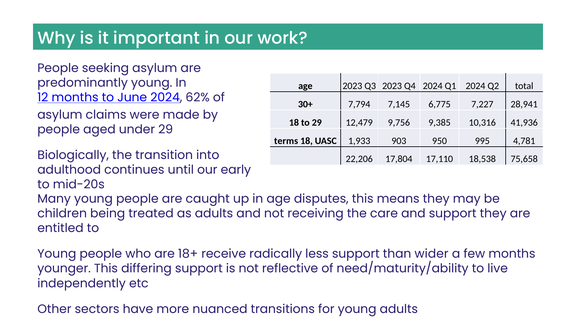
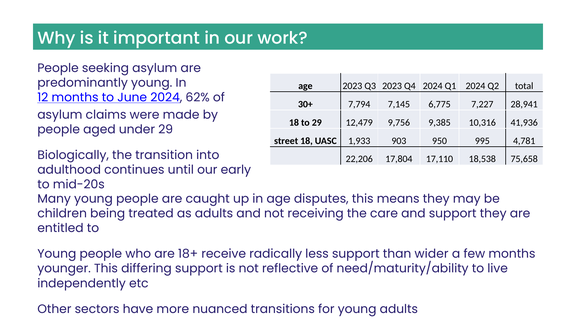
terms: terms -> street (286, 141)
